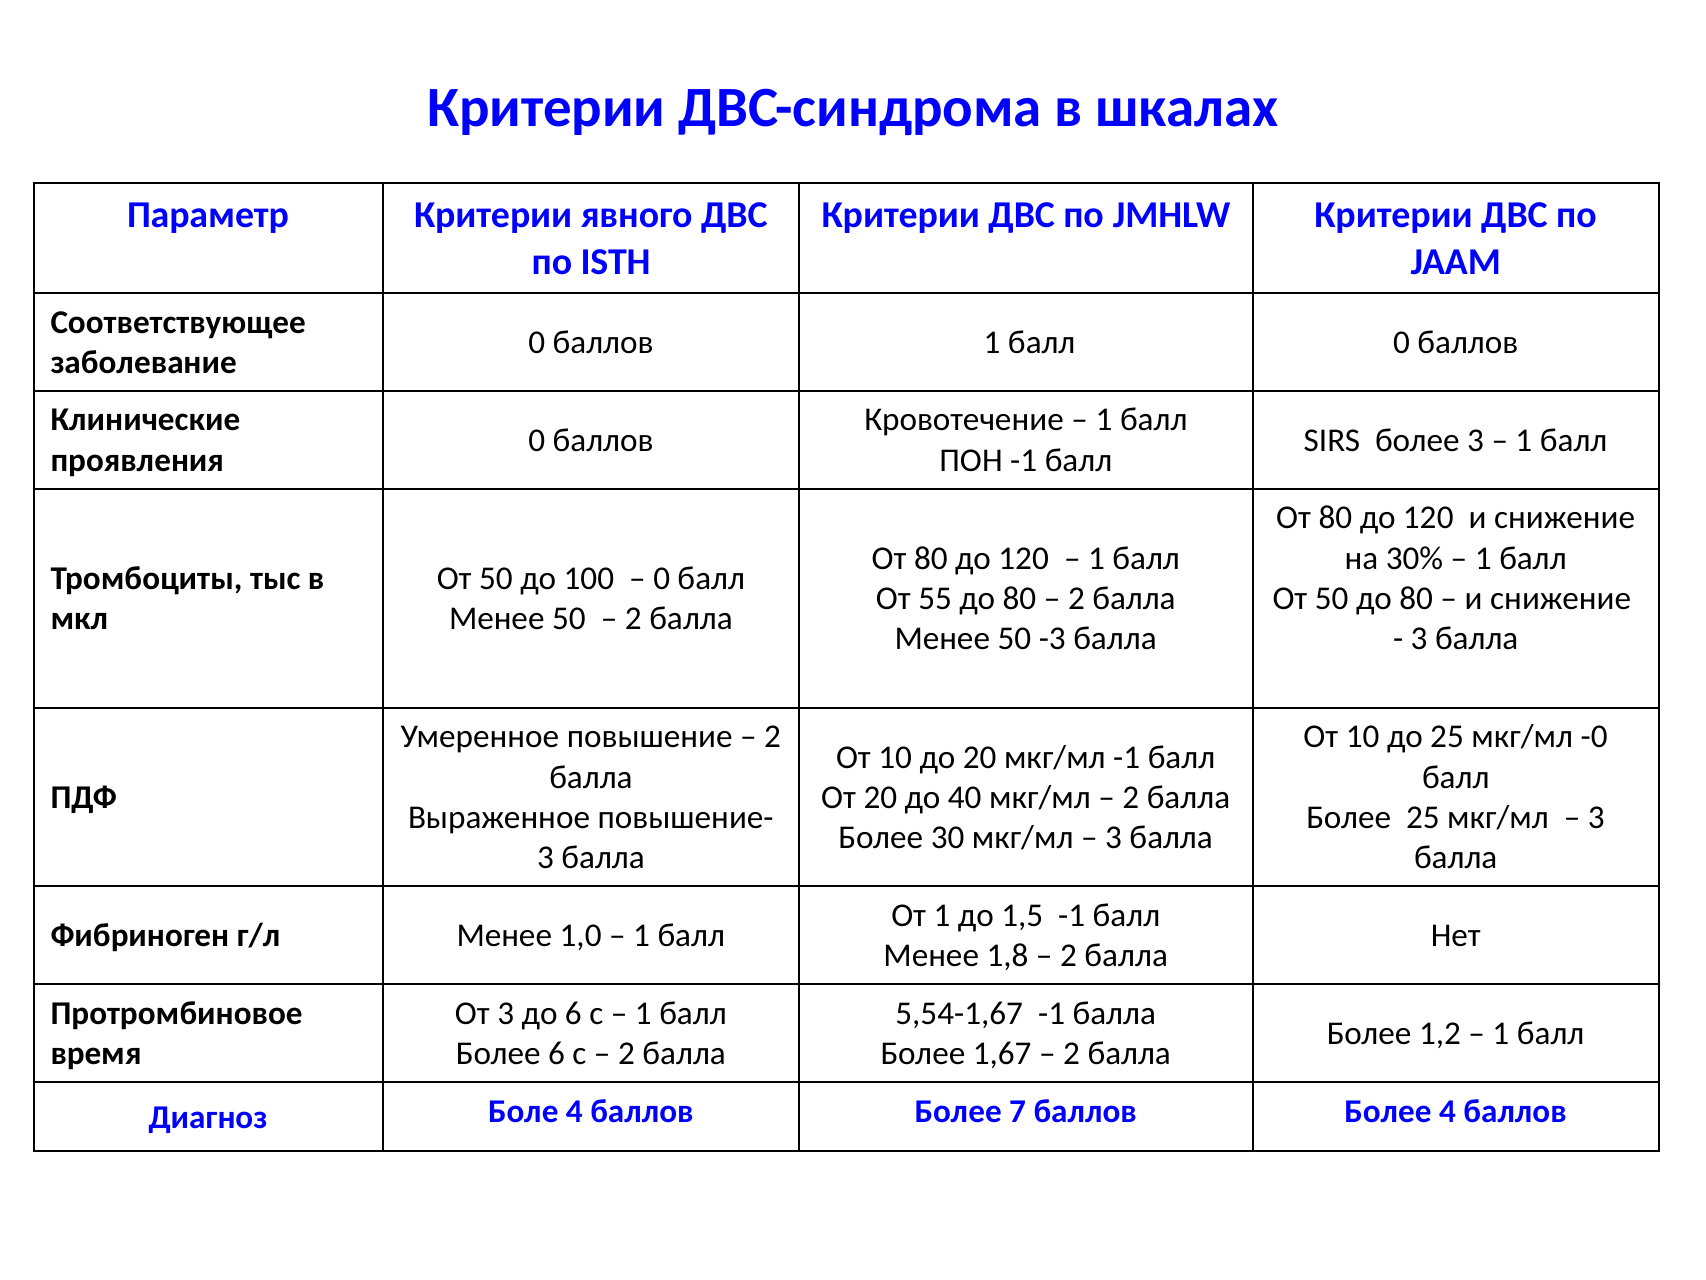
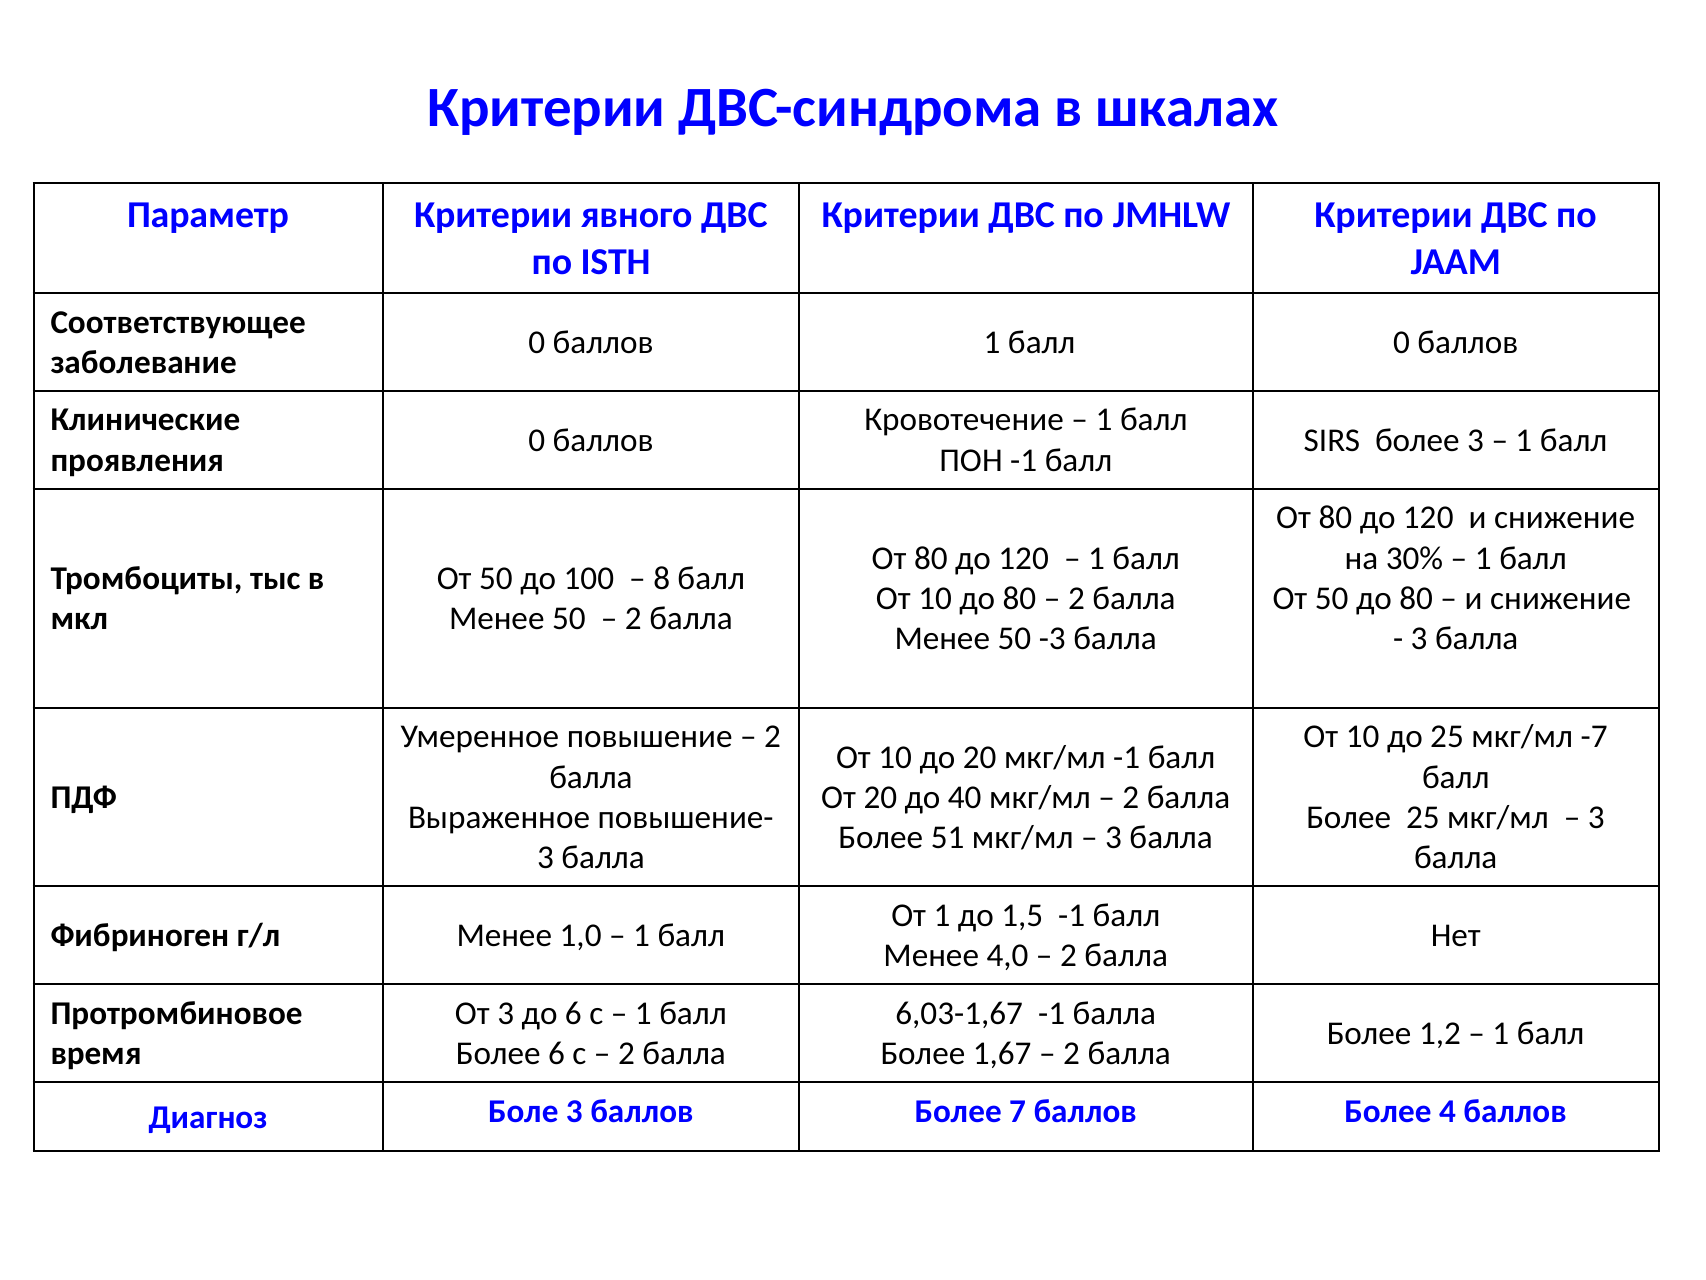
0: 0 -> 8 (662, 578)
55: 55 -> 10 (935, 598)
-0: -0 -> -7 (1594, 737)
30: 30 -> 51 (948, 838)
1,8: 1,8 -> 4,0 (1007, 956)
5,54-1,67: 5,54-1,67 -> 6,03-1,67 (959, 1013)
Боле 4: 4 -> 3 (574, 1111)
